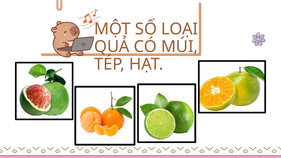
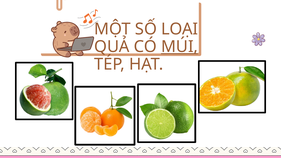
MÚI underline: none -> present (180, 47)
